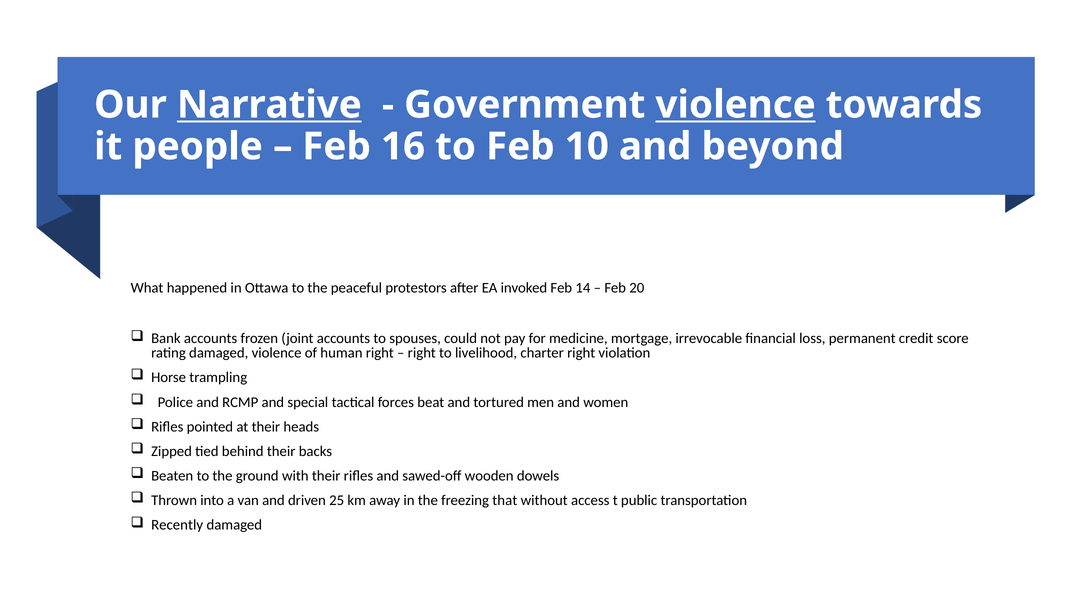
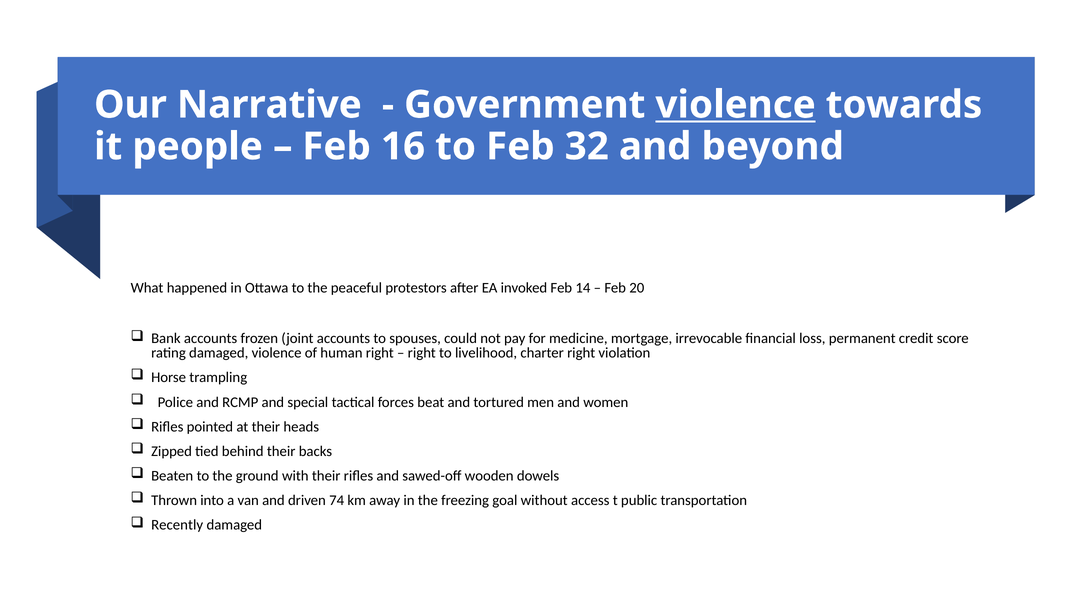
Narrative underline: present -> none (269, 105)
10: 10 -> 32 (587, 147)
25: 25 -> 74 (337, 501)
that: that -> goal (505, 501)
